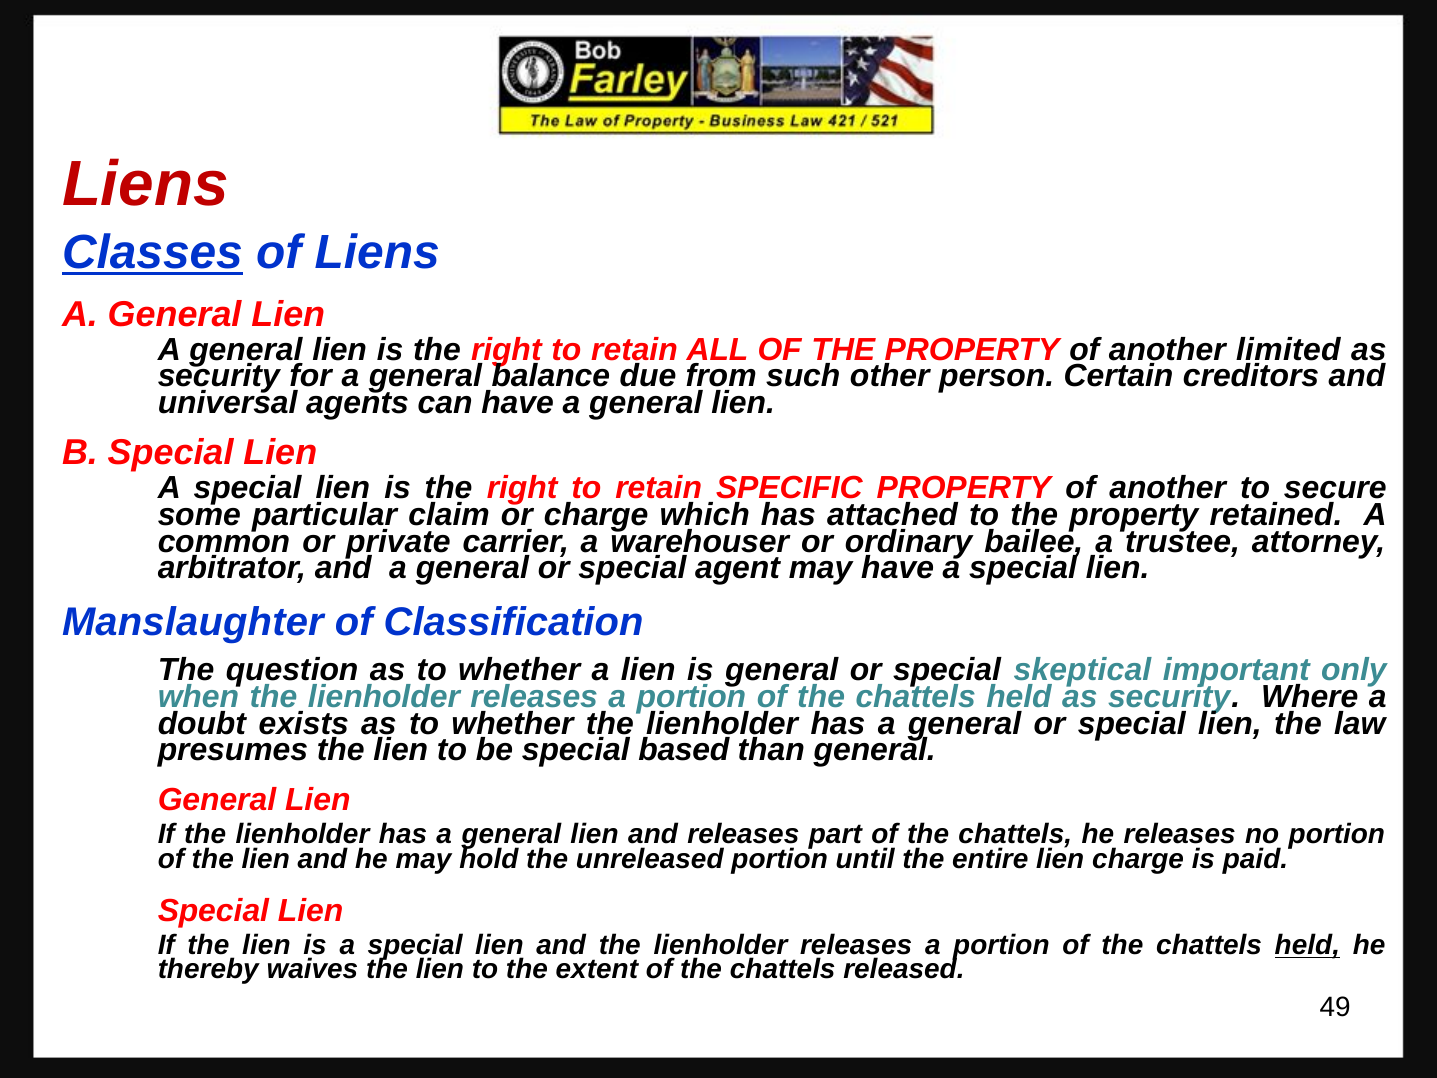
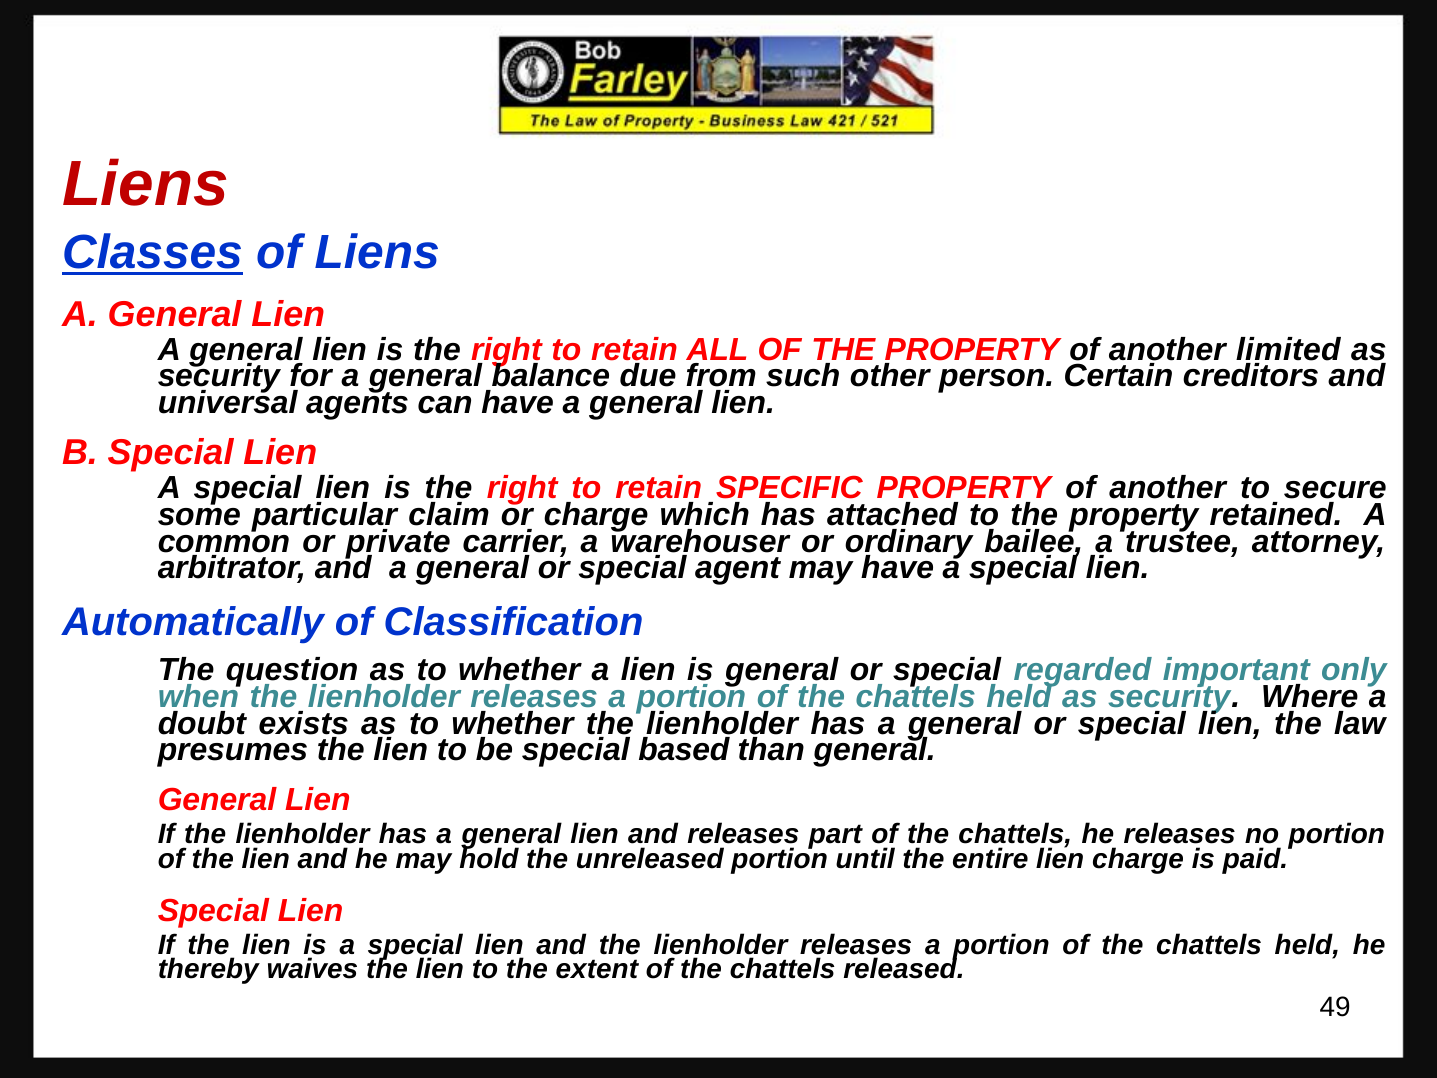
Manslaughter: Manslaughter -> Automatically (193, 622)
skeptical: skeptical -> regarded (1082, 670)
held underline: present -> none (1307, 945)
